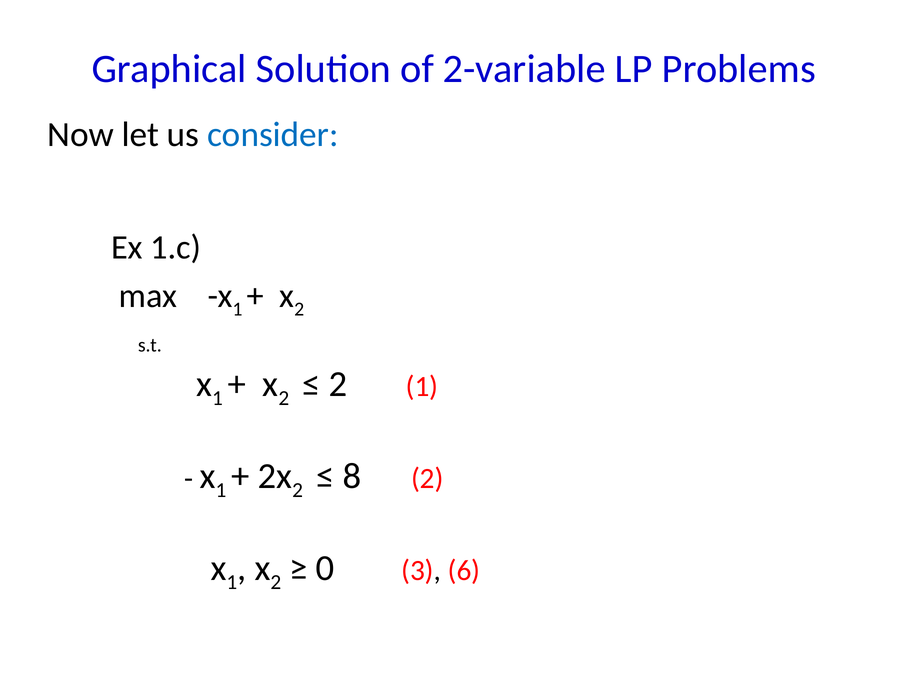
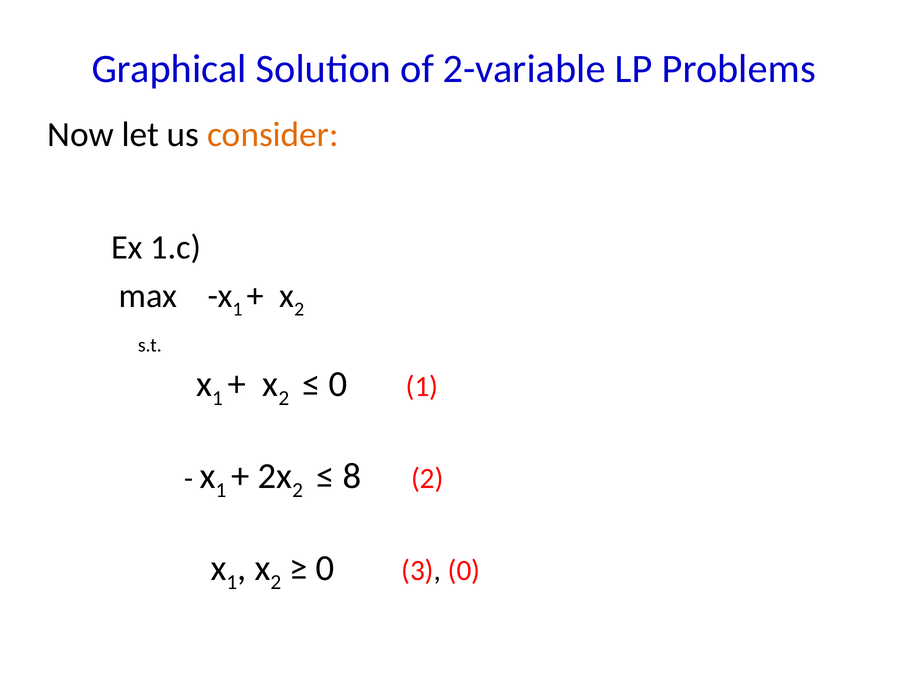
consider colour: blue -> orange (273, 135)
2: 2 -> 0 (338, 384)
3 6: 6 -> 0 (464, 570)
